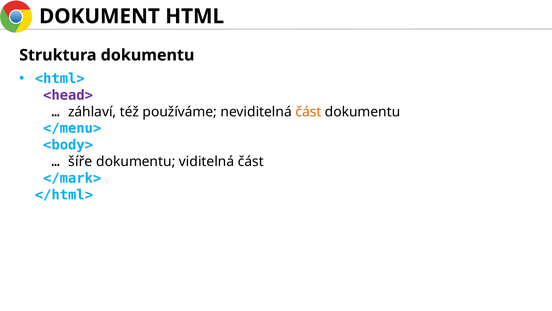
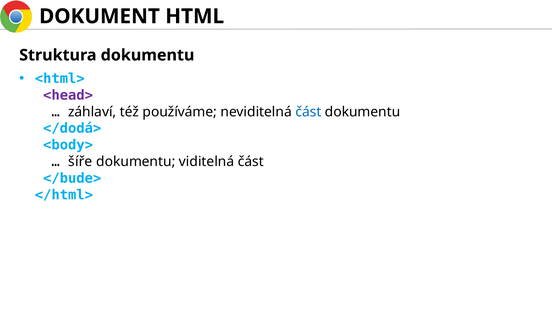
část colour: orange -> blue (308, 112)
</menu>: </menu> -> </dodá> (72, 128)
</mark>: </mark> -> </bude> (72, 178)
